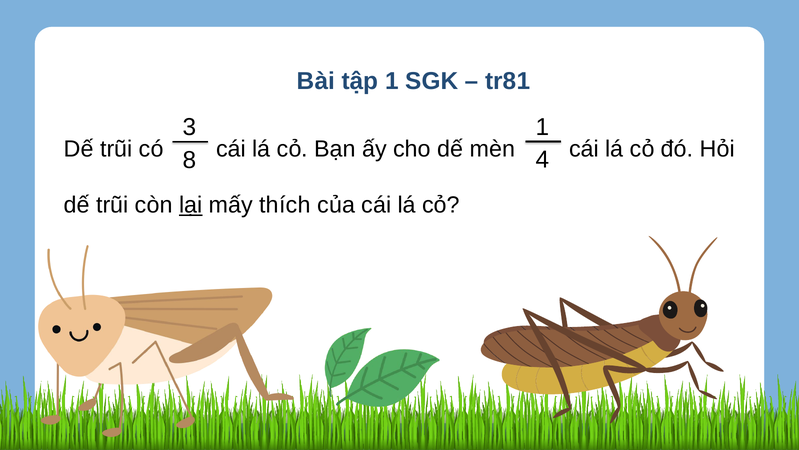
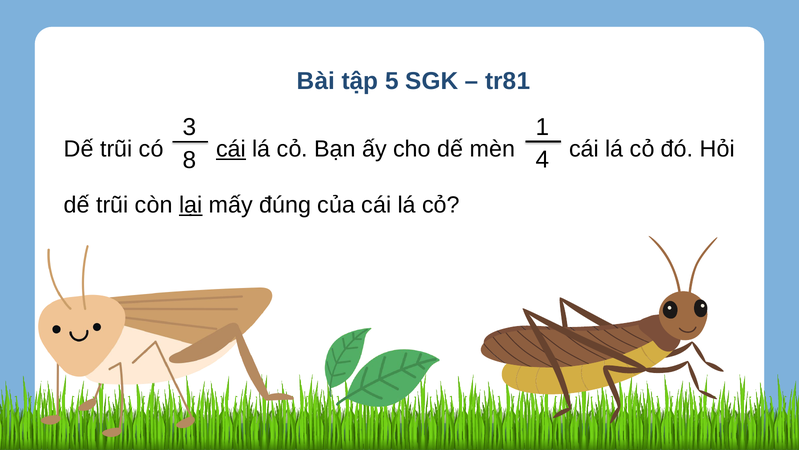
tập 1: 1 -> 5 (392, 81)
cái underline: none -> present (231, 149)
thích: thích -> đúng (285, 205)
